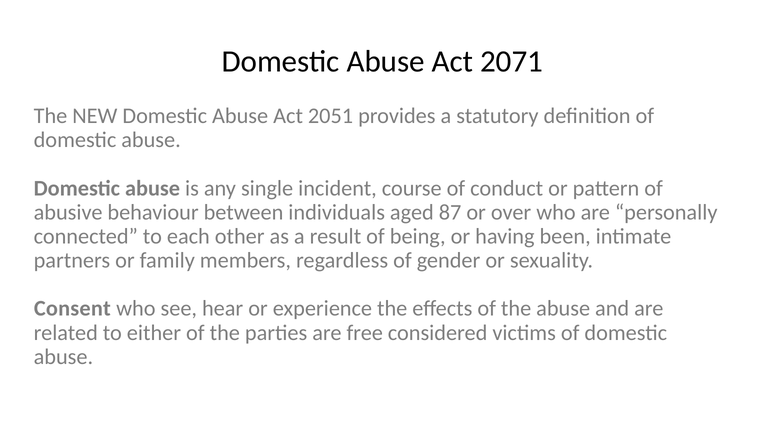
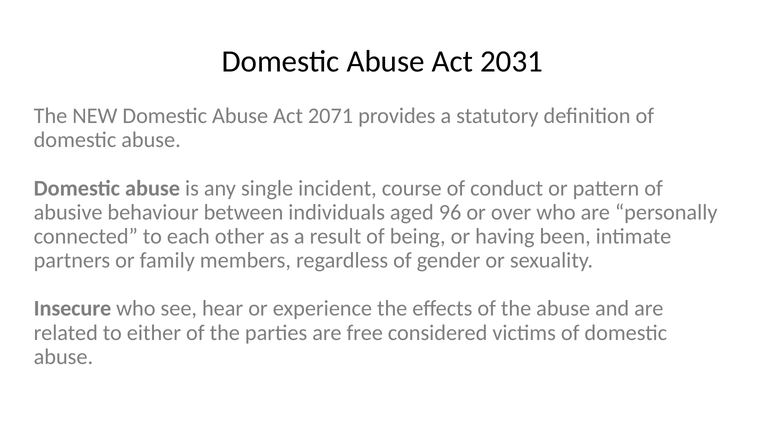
2071: 2071 -> 2031 (512, 61)
2051: 2051 -> 2071 (331, 116)
87: 87 -> 96 (450, 212)
Consent: Consent -> Insecure (73, 309)
